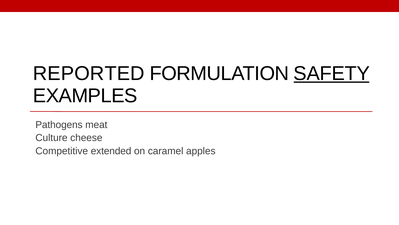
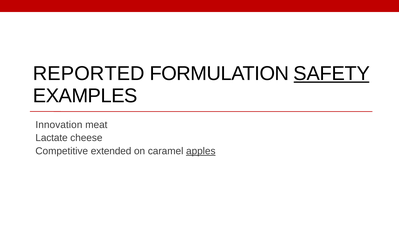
Pathogens: Pathogens -> Innovation (59, 124)
Culture: Culture -> Lactate (52, 138)
apples underline: none -> present (201, 151)
